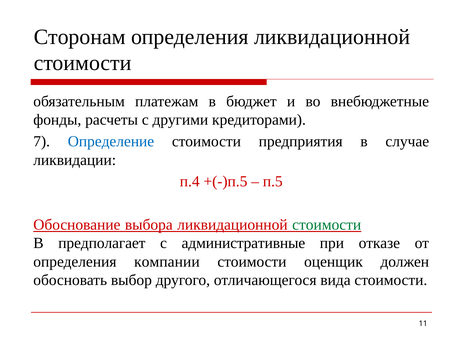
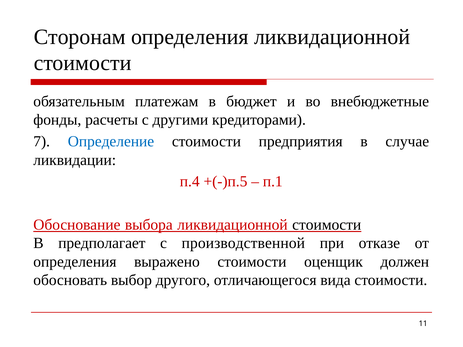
п.5: п.5 -> п.1 (273, 182)
стоимости colour: green -> black (327, 225)
административные: административные -> производственной (243, 243)
компании: компании -> выражено (167, 262)
